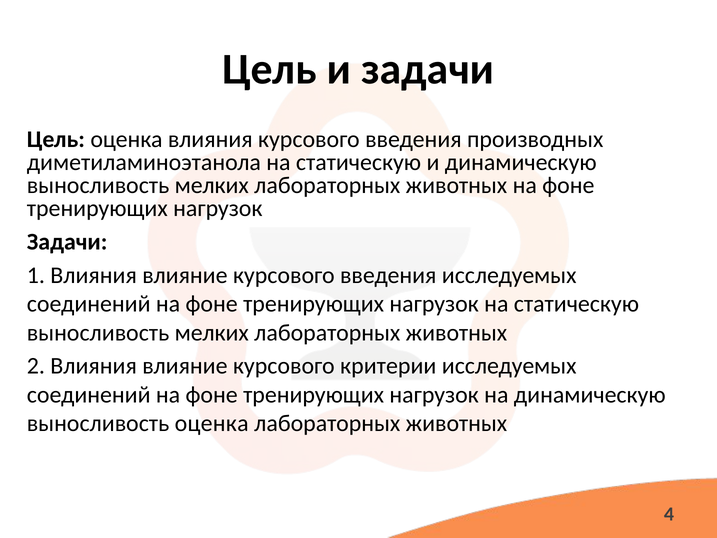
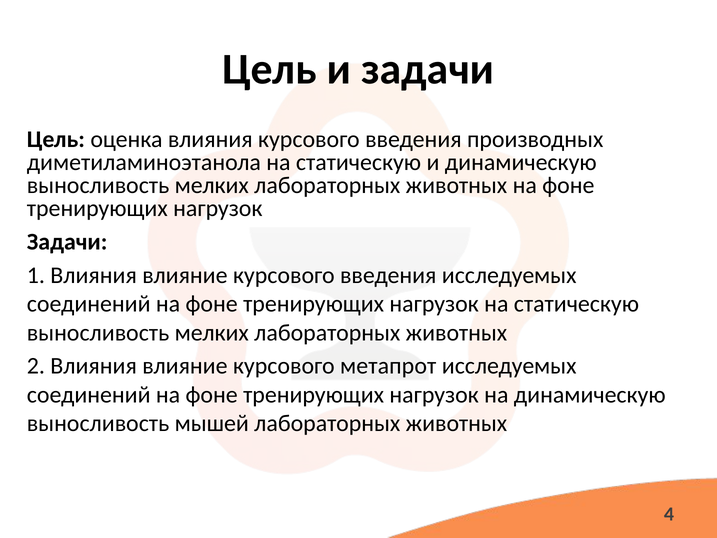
критерии: критерии -> метапрот (388, 366)
выносливость оценка: оценка -> мышей (212, 423)
